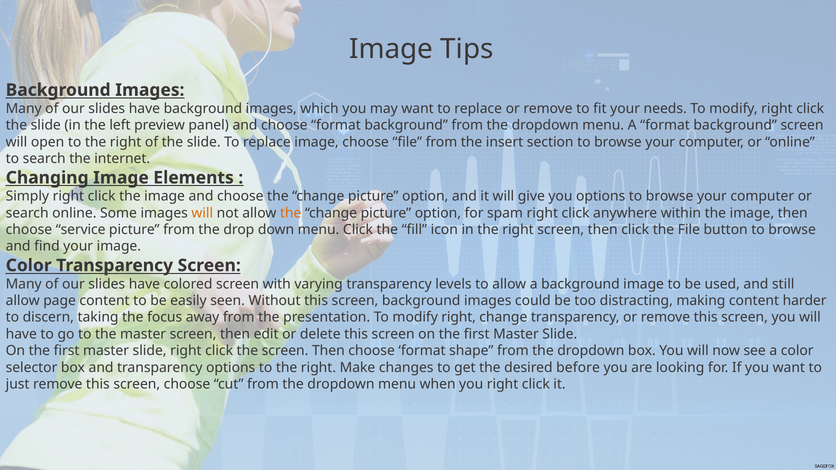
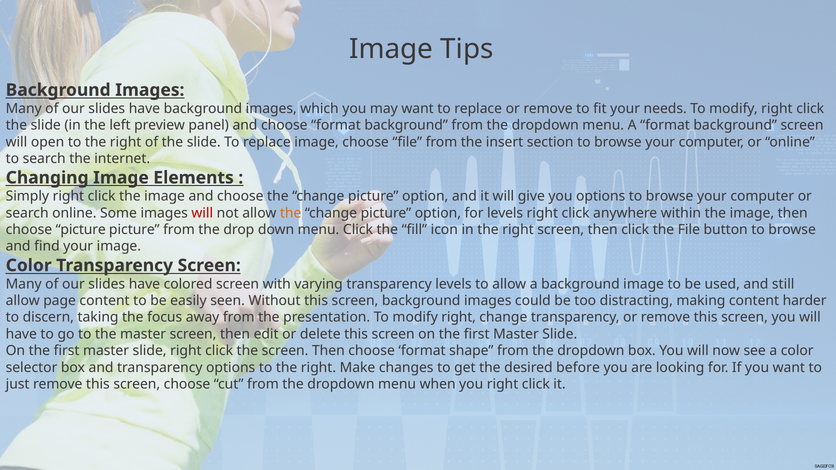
will colour: orange -> red (202, 213)
for spam: spam -> levels (505, 213)
choose service: service -> picture (81, 230)
